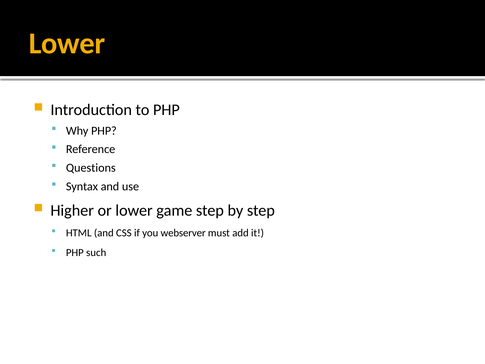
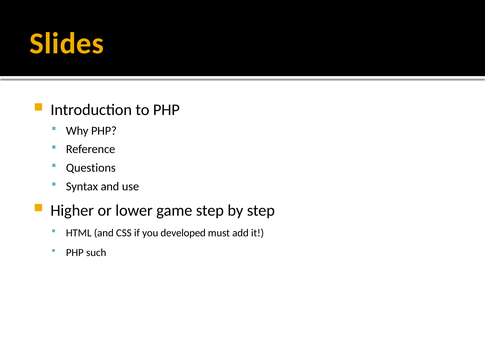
Lower: Lower -> Slides (67, 44)
webserver: webserver -> developed (183, 233)
